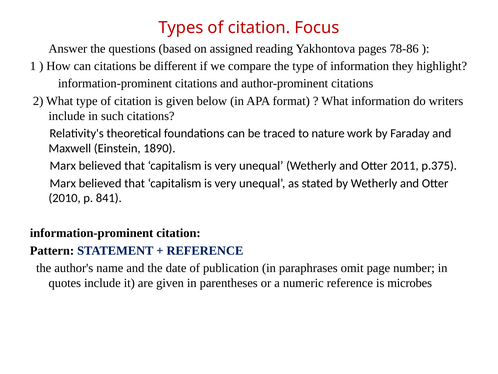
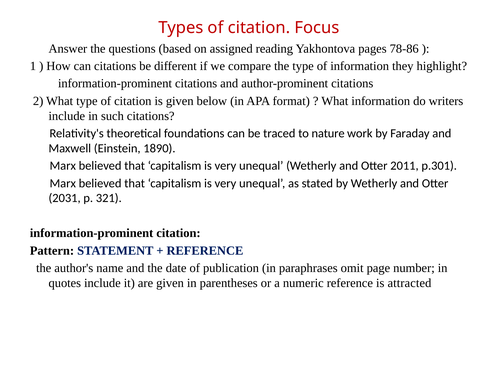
p.375: p.375 -> p.301 (439, 166)
2010: 2010 -> 2031 (65, 198)
841: 841 -> 321 (109, 198)
microbes: microbes -> attracted (409, 283)
